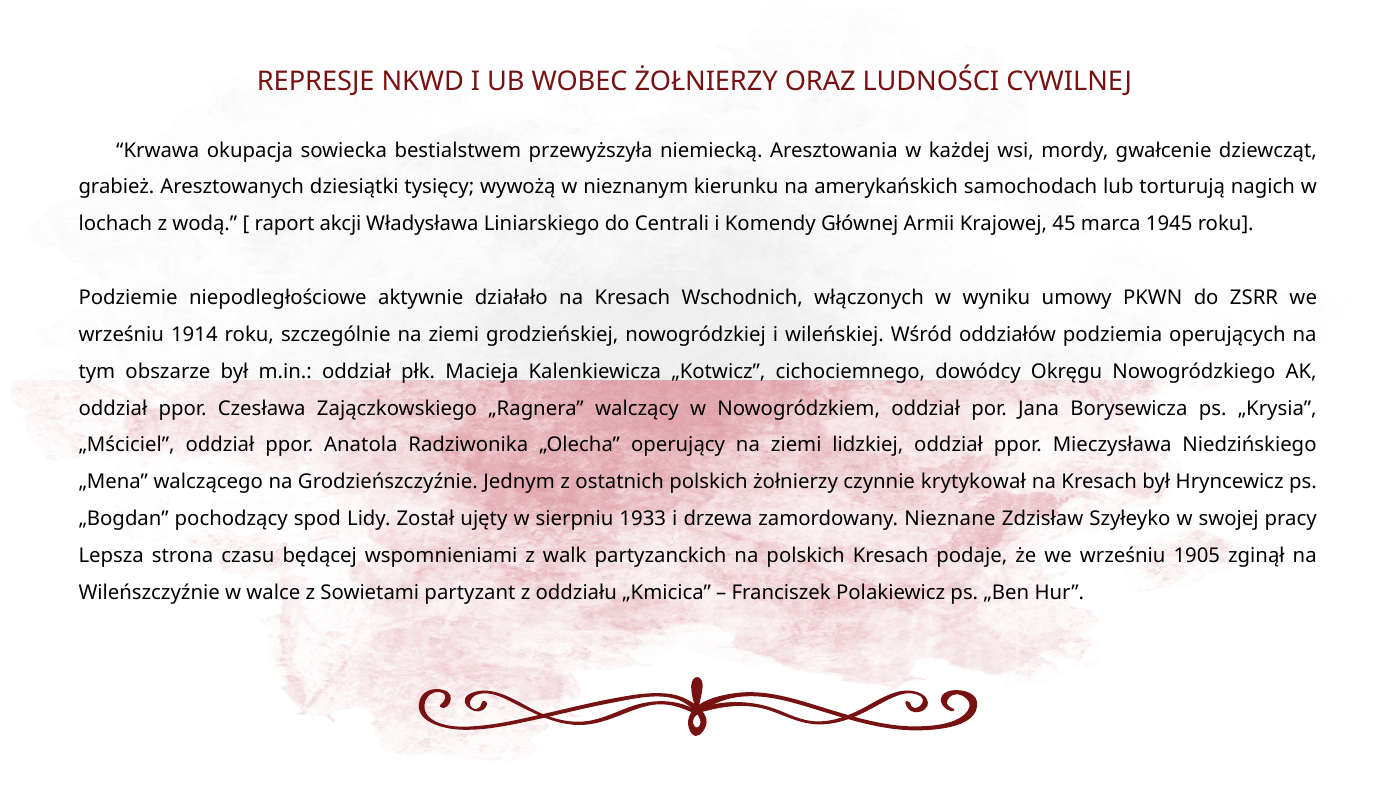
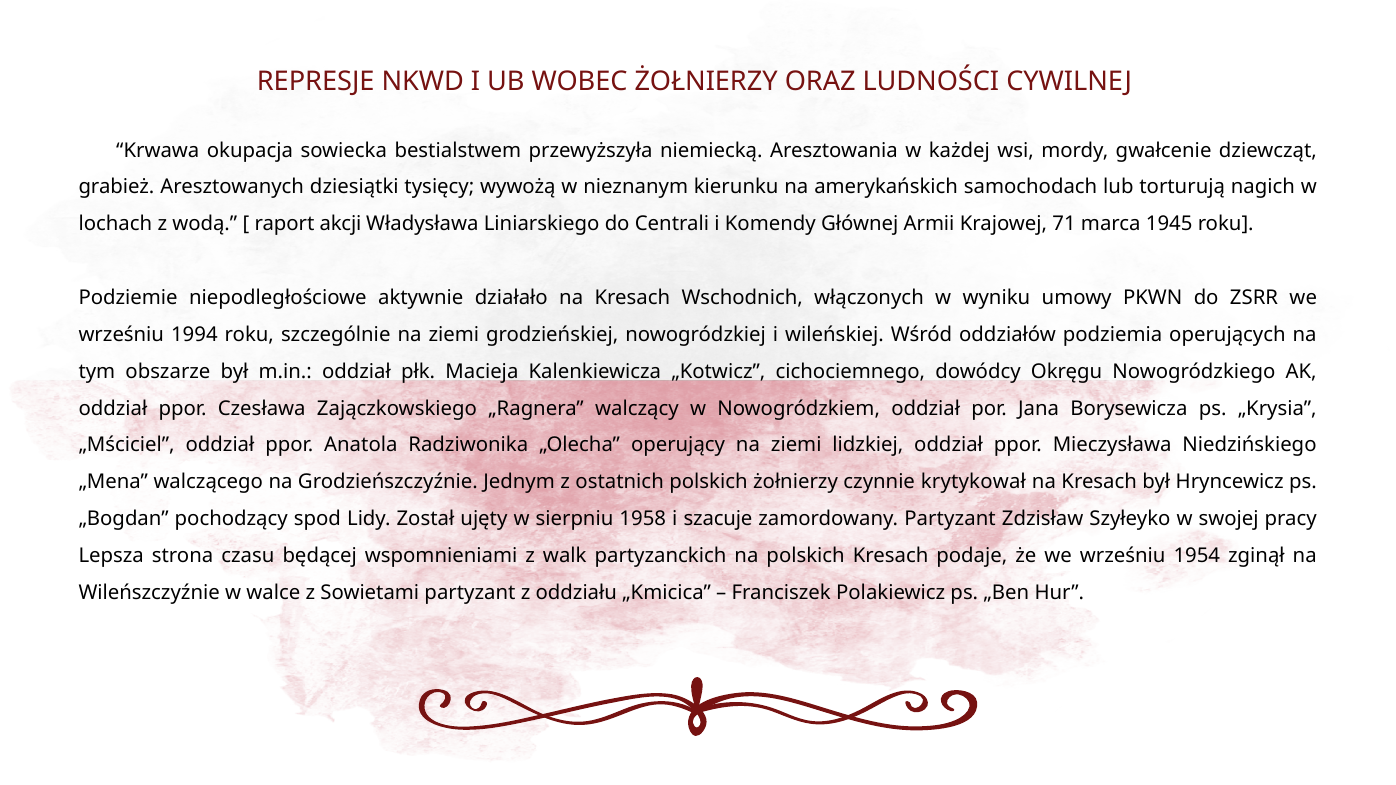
45: 45 -> 71 (1064, 224)
1914: 1914 -> 1994 (194, 335)
1933: 1933 -> 1958 (643, 519)
drzewa: drzewa -> szacuje (718, 519)
zamordowany Nieznane: Nieznane -> Partyzant (950, 519)
1905: 1905 -> 1954 (1197, 556)
